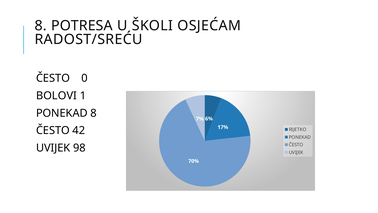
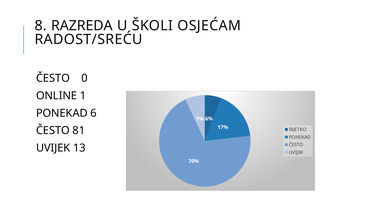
POTRESA: POTRESA -> RAZREDA (82, 26)
BOLOVI: BOLOVI -> ONLINE (57, 96)
PONEKAD 8: 8 -> 6 (94, 113)
42: 42 -> 81 (79, 130)
98: 98 -> 13 (79, 148)
